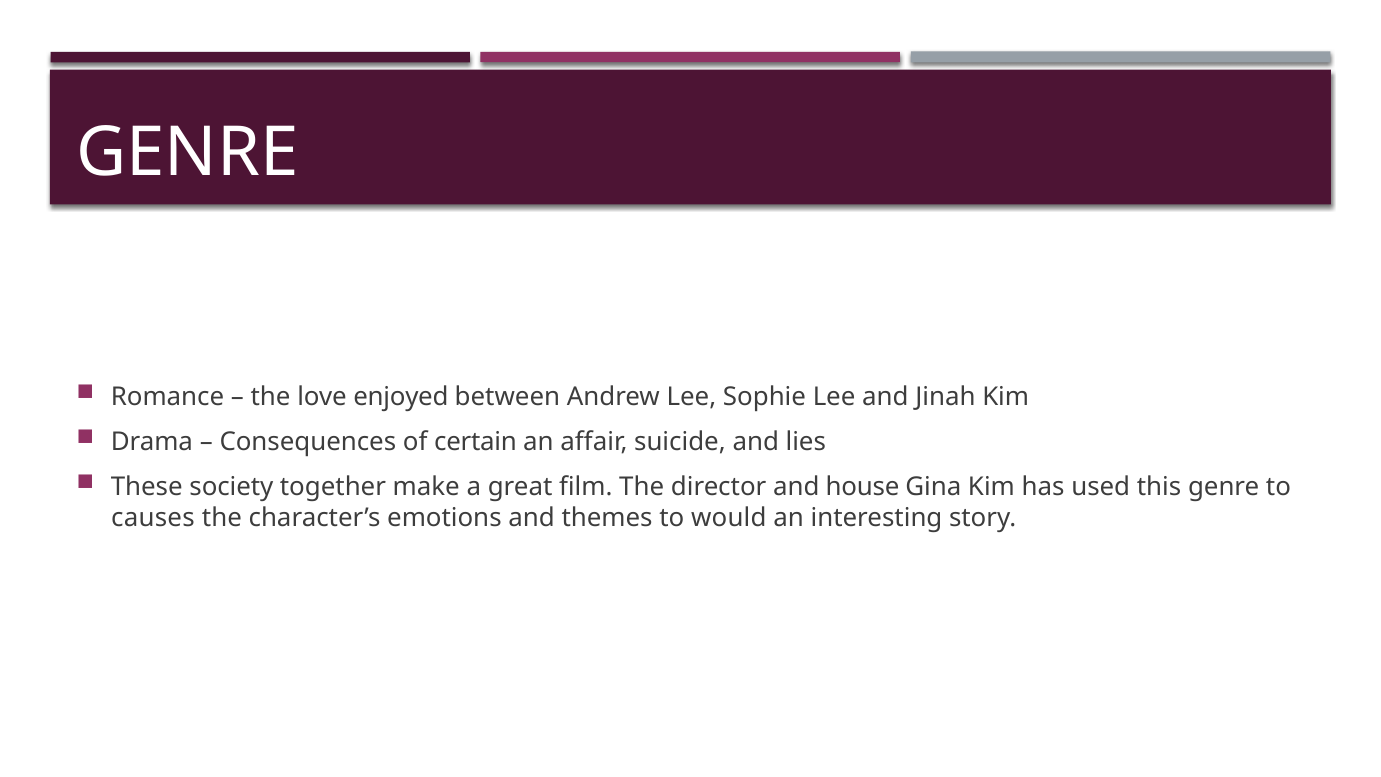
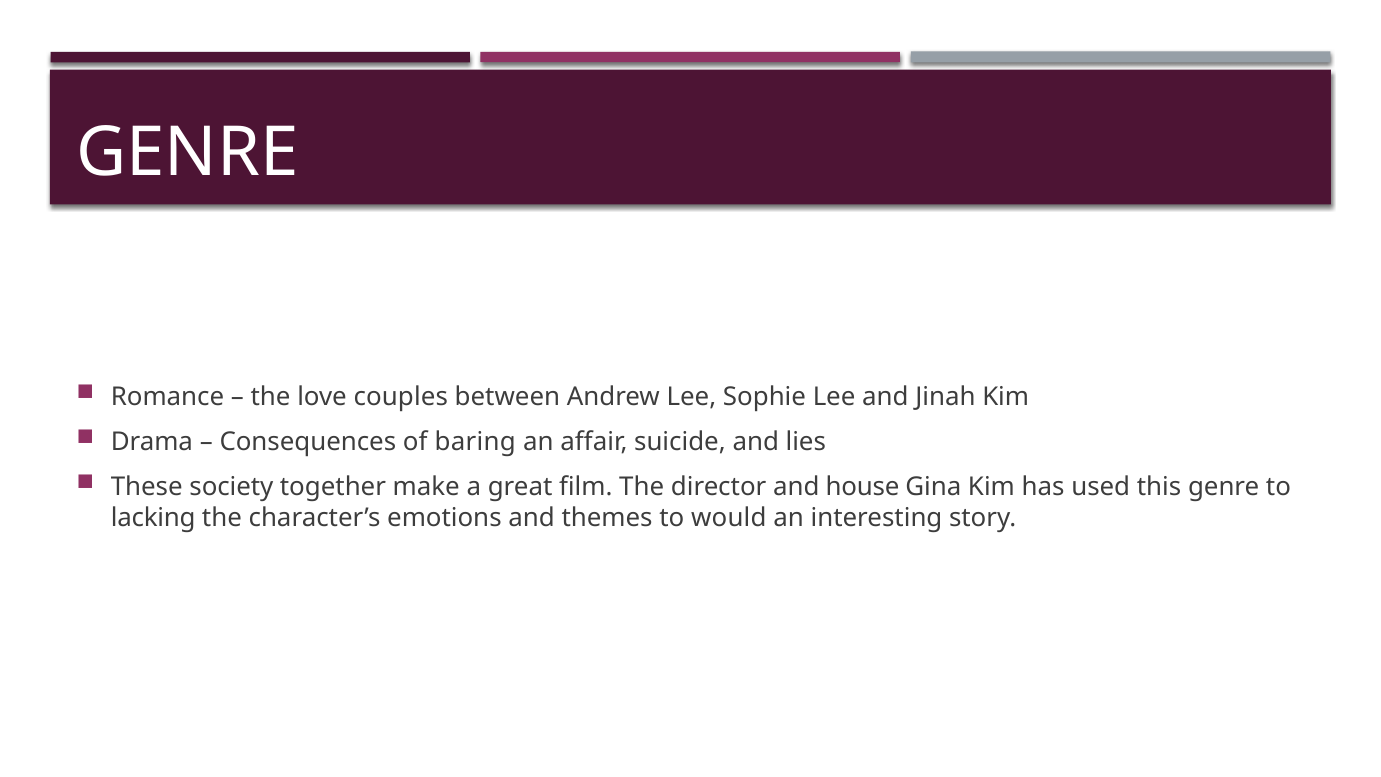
enjoyed: enjoyed -> couples (401, 397)
certain: certain -> baring (475, 442)
causes: causes -> lacking (153, 518)
